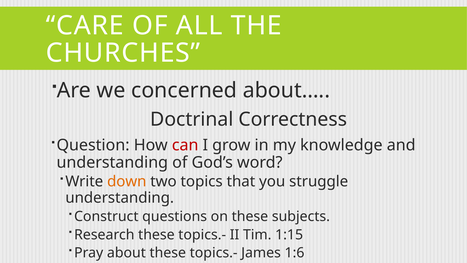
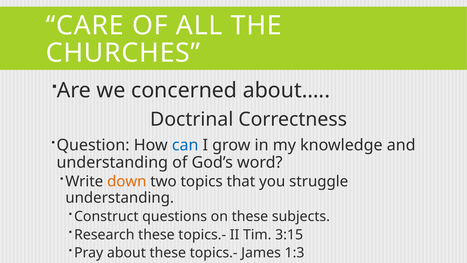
can colour: red -> blue (185, 145)
1:15: 1:15 -> 3:15 (289, 234)
1:6: 1:6 -> 1:3 (294, 253)
